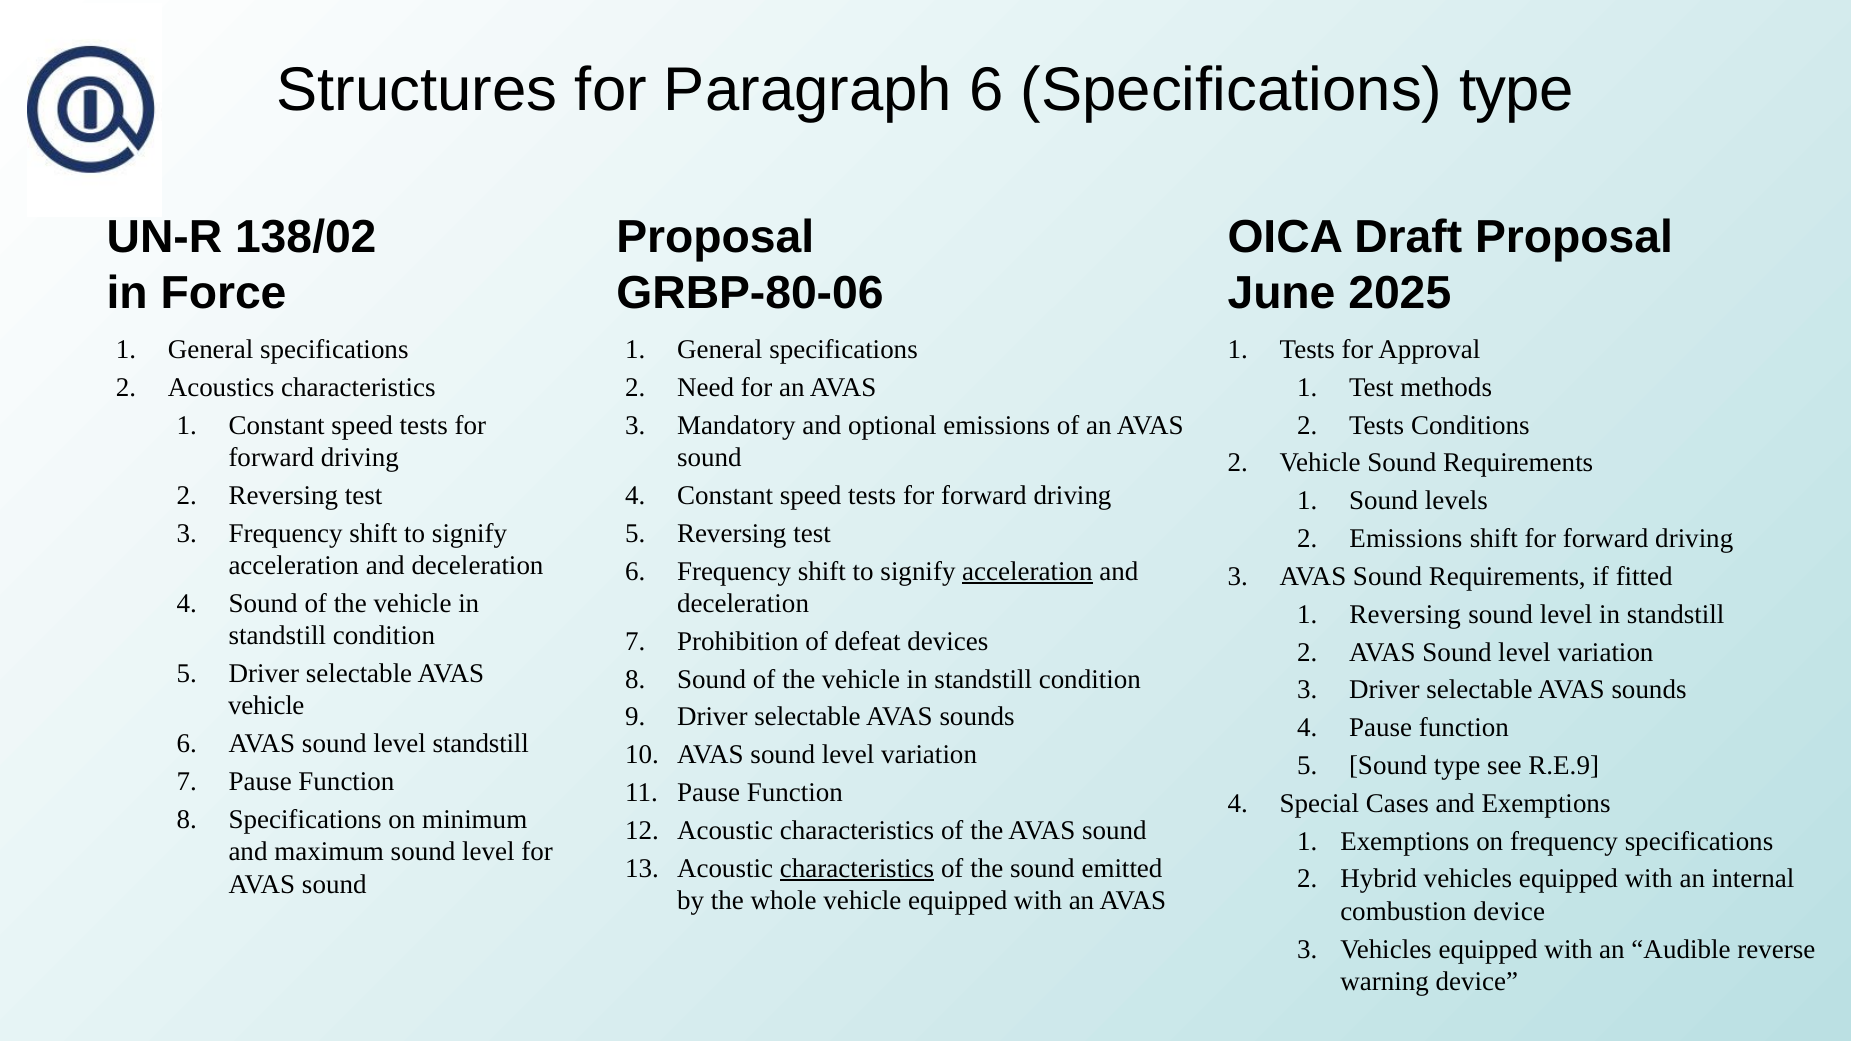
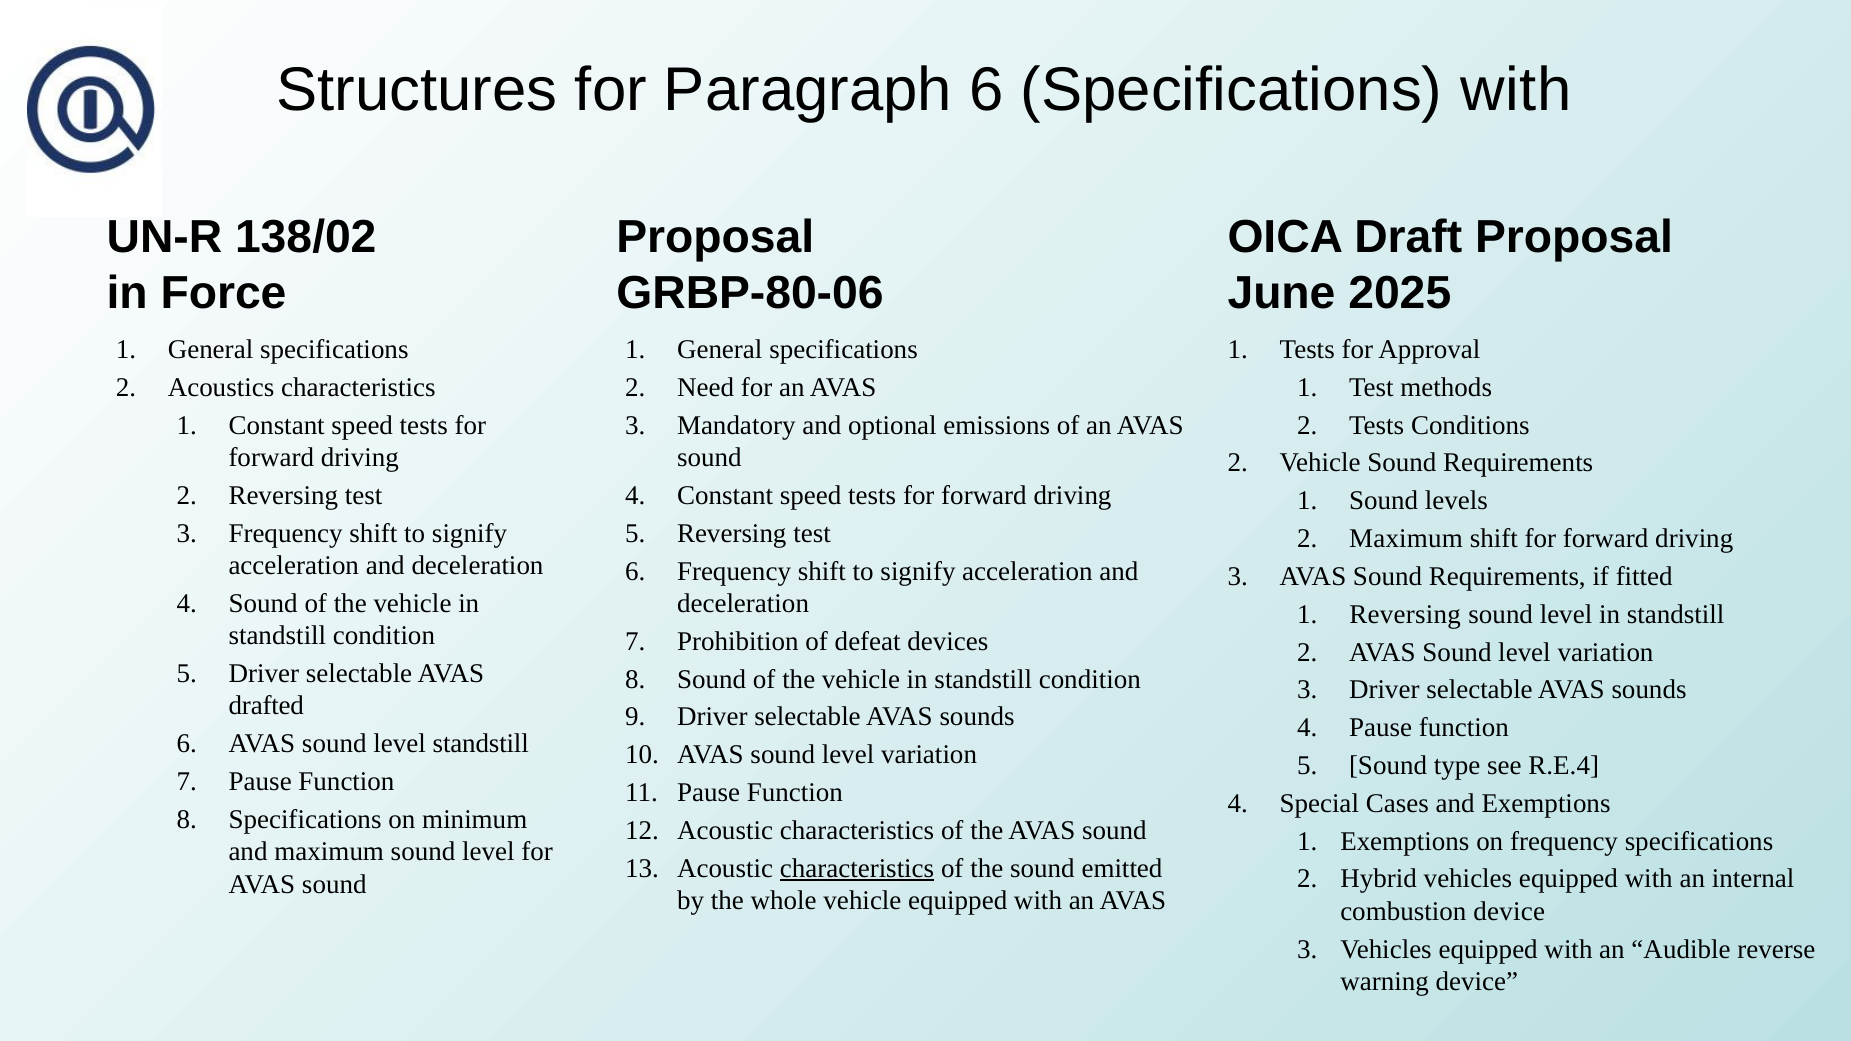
Specifications type: type -> with (1516, 90)
Emissions: Emissions -> Maximum (1406, 539)
acceleration underline: present -> none (1027, 571)
vehicle: vehicle -> drafted (266, 706)
R.E.9: R.E.9 -> R.E.4 (1564, 766)
